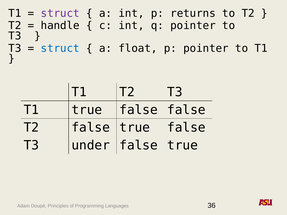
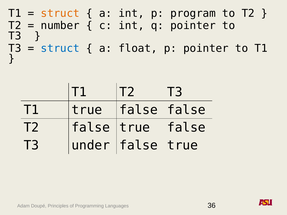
struct colour: purple -> orange (60, 13)
returns: returns -> program (193, 13)
handle: handle -> number (60, 26)
